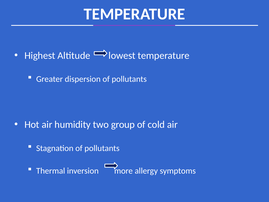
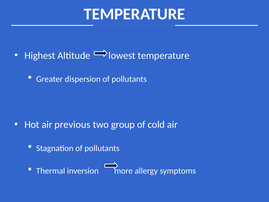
humidity: humidity -> previous (73, 124)
